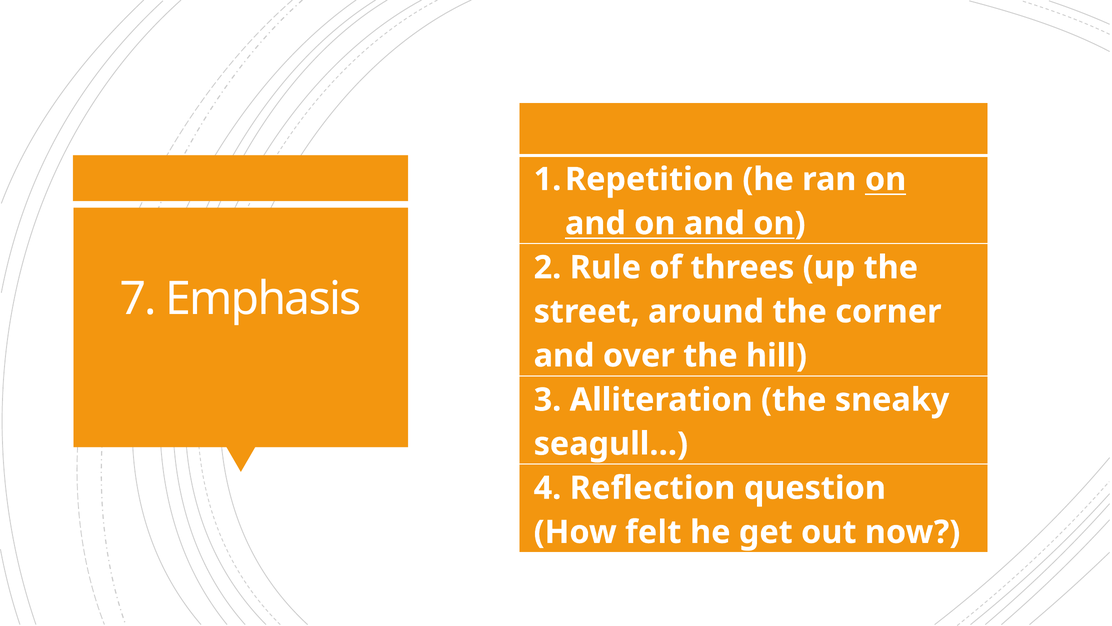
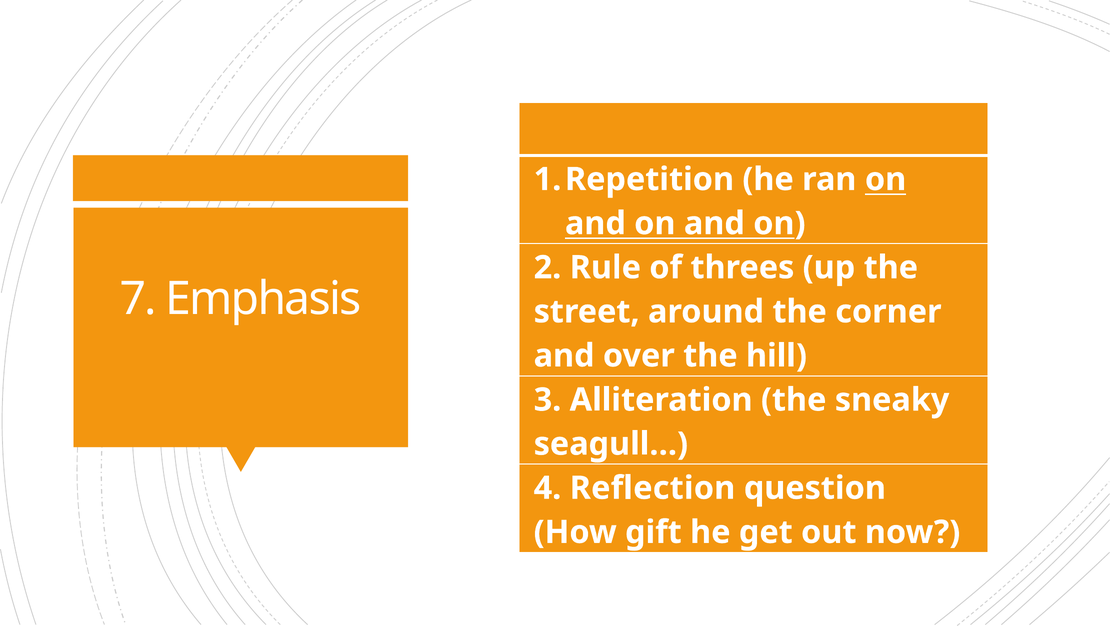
felt: felt -> gift (653, 532)
